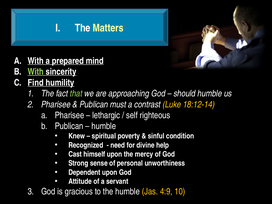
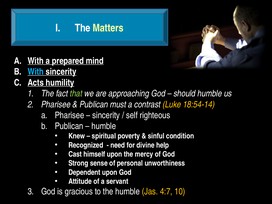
With colour: light green -> light blue (36, 72)
Find: Find -> Acts (36, 83)
18:12-14: 18:12-14 -> 18:54-14 (199, 104)
lethargic: lethargic -> sincerity (106, 115)
4:9: 4:9 -> 4:7 (166, 191)
